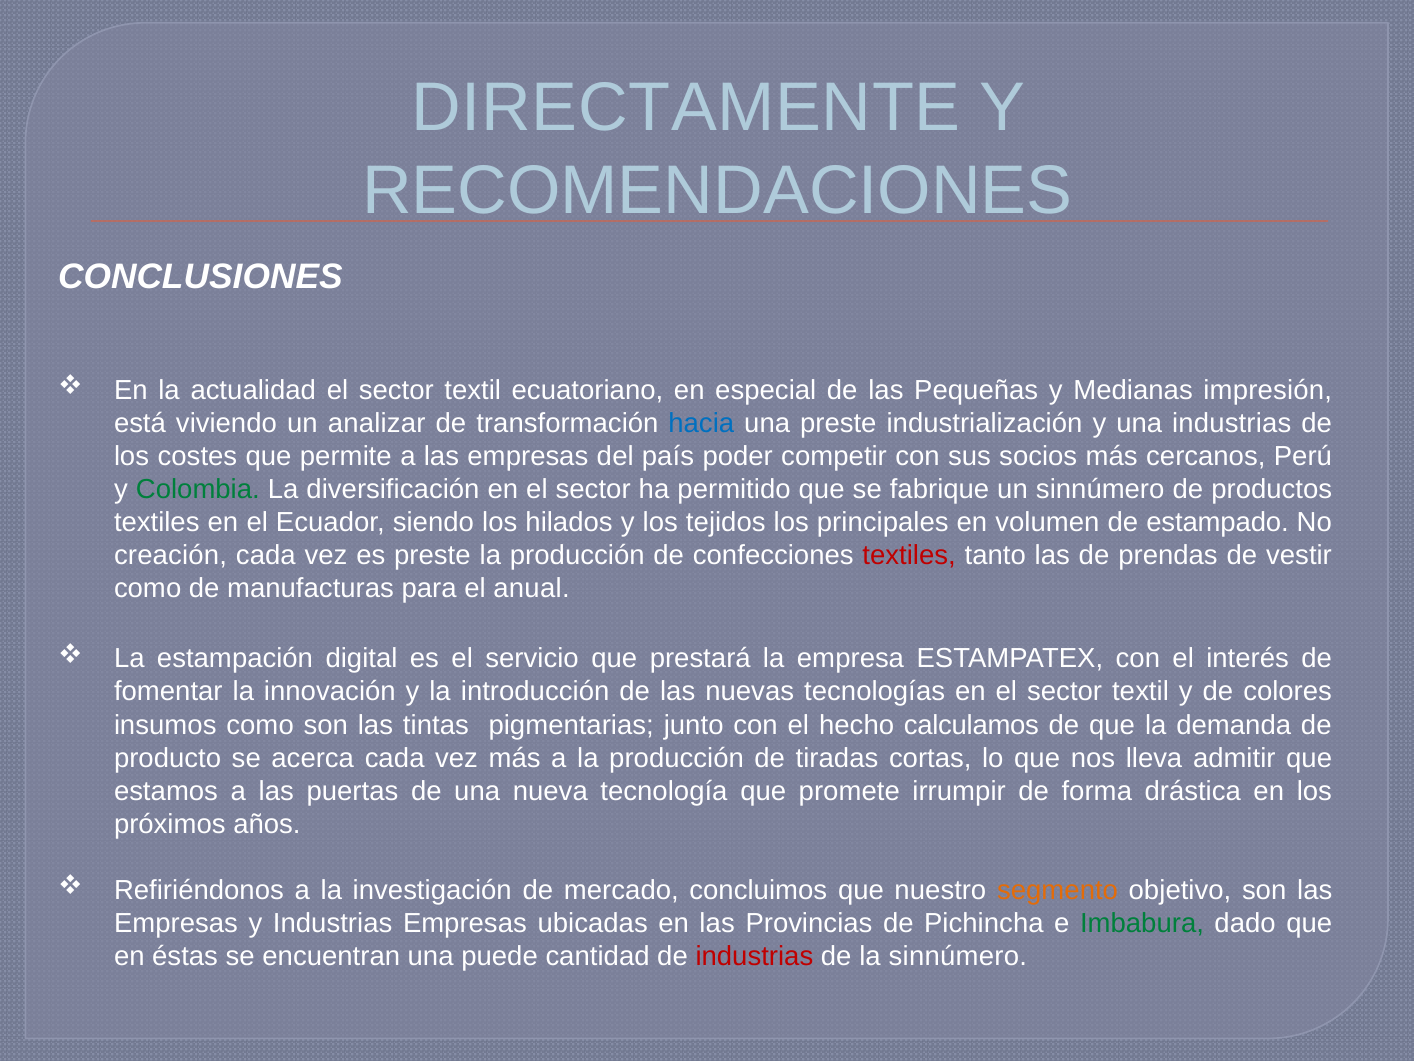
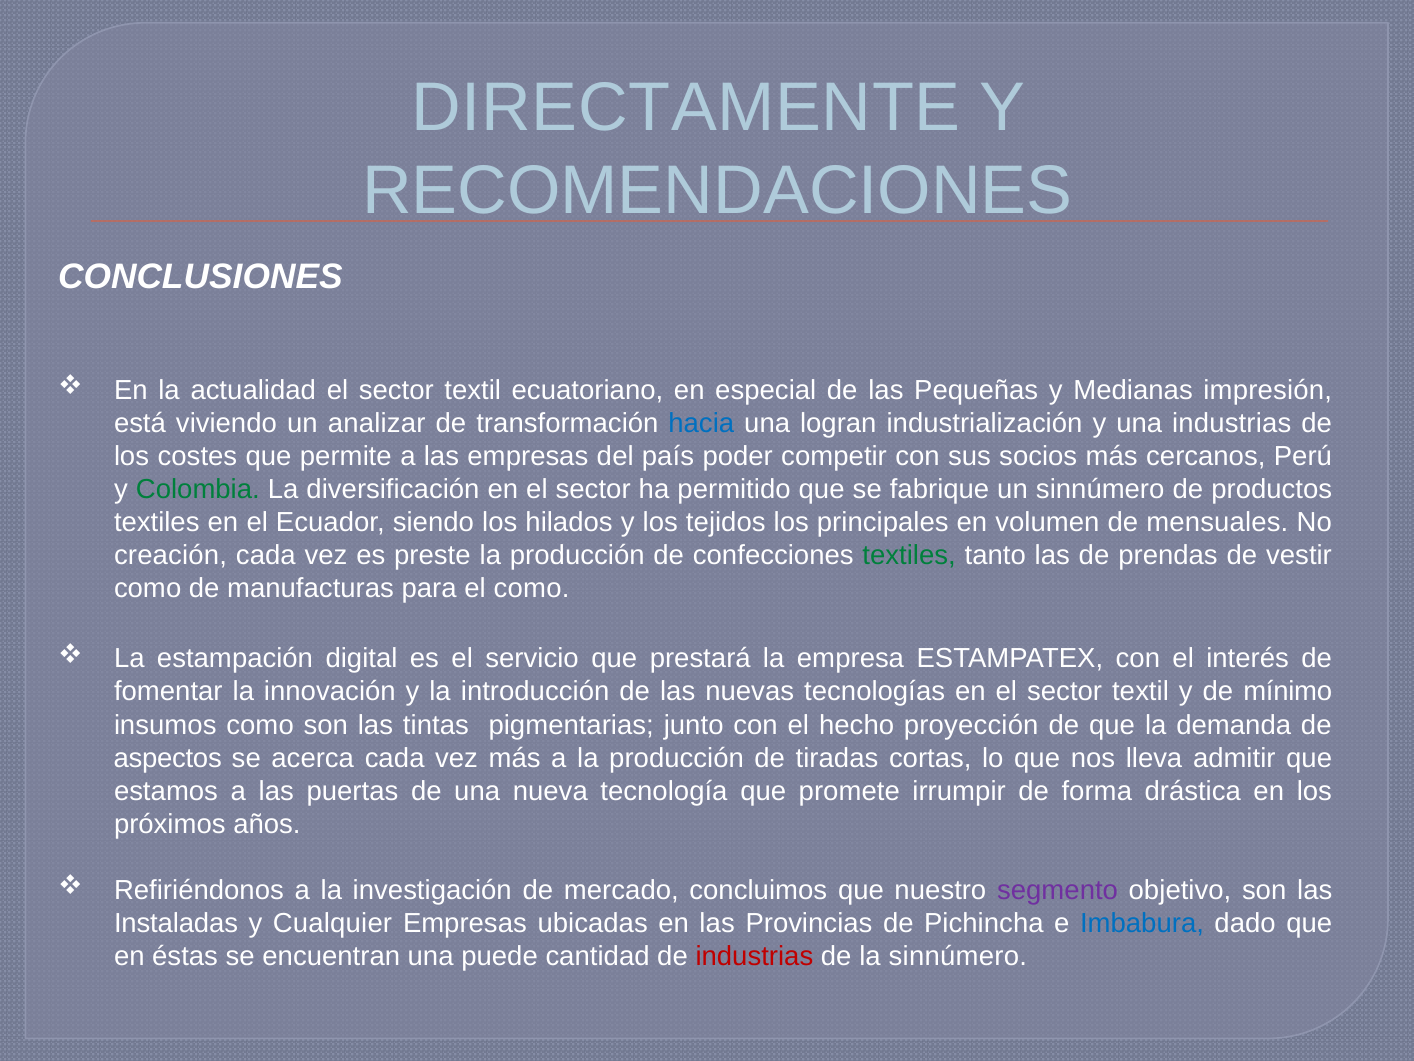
una preste: preste -> logran (838, 423)
estampado: estampado -> mensuales (1217, 522)
textiles colour: red -> green (909, 555)
el anual: anual -> como (531, 588)
colores: colores -> mínimo (1288, 692)
calculamos: calculamos -> proyección (971, 725)
producto: producto -> aspectos (168, 758)
segmento colour: orange -> purple (1058, 890)
Empresas: Empresas -> Instaladas (176, 923)
y Industrias: Industrias -> Cualquier (333, 923)
Imbabura colour: green -> blue (1142, 923)
